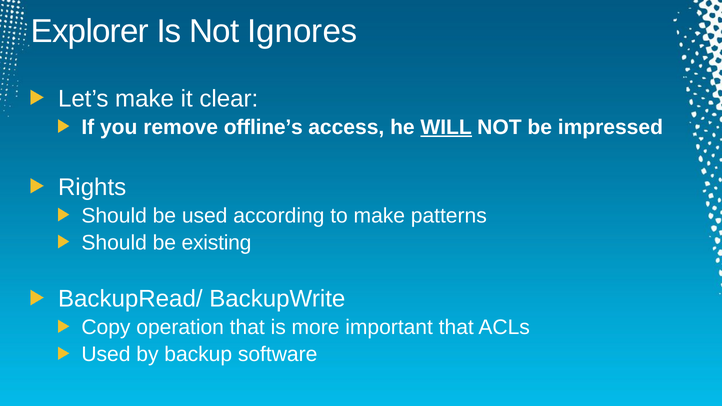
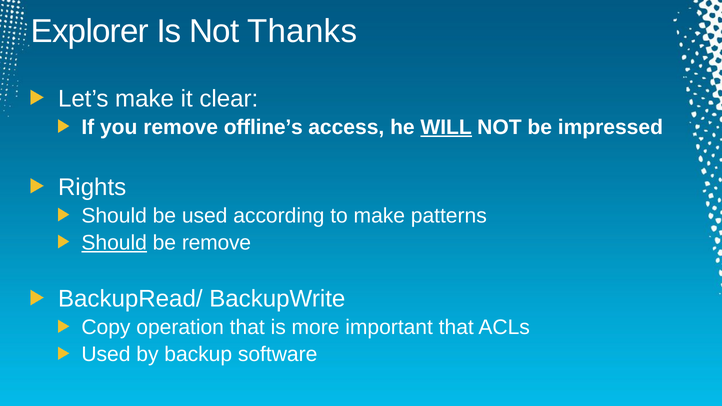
Ignores: Ignores -> Thanks (302, 31)
Should underline: none -> present (114, 243)
be existing: existing -> remove (216, 243)
